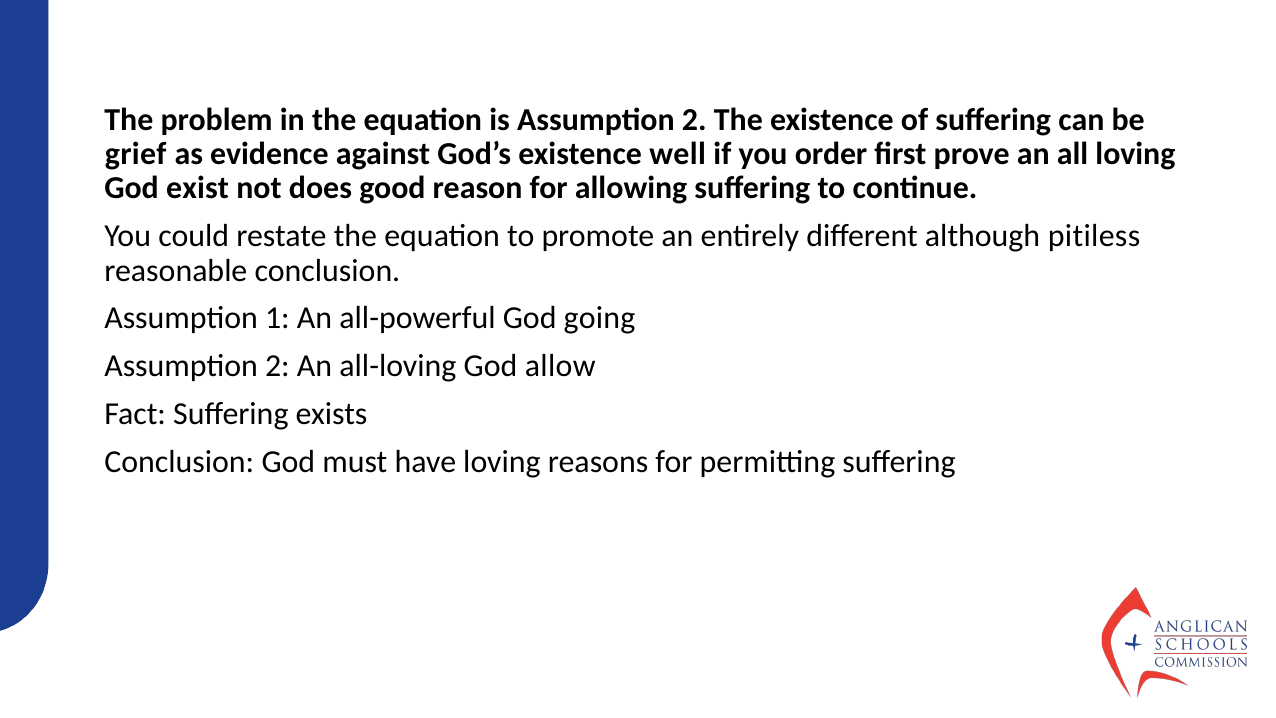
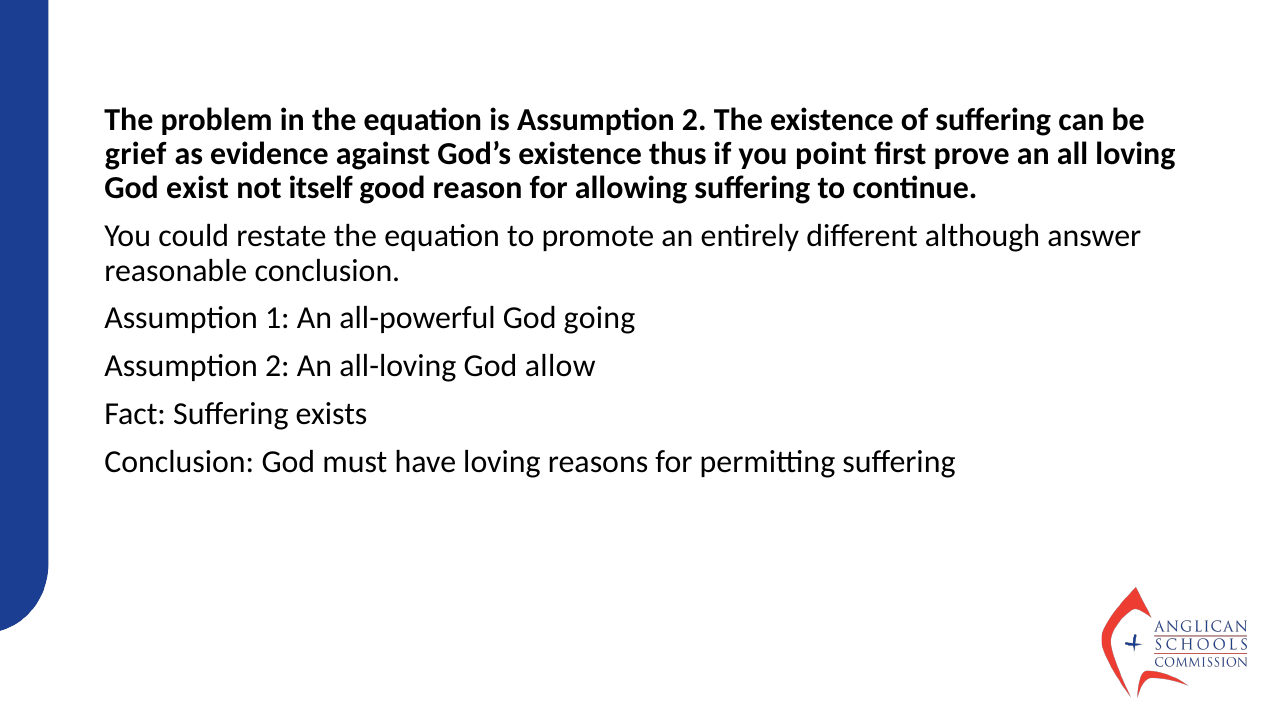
well: well -> thus (678, 154)
order: order -> point (831, 154)
does: does -> itself (321, 188)
pitiless: pitiless -> answer (1094, 236)
